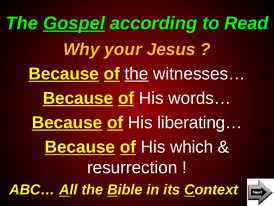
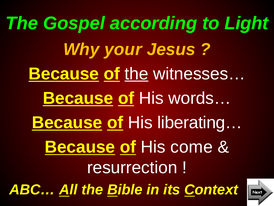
Gospel underline: present -> none (74, 23)
Read: Read -> Light (246, 23)
which: which -> come (192, 147)
